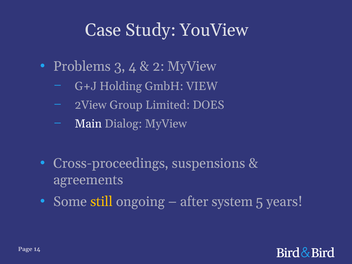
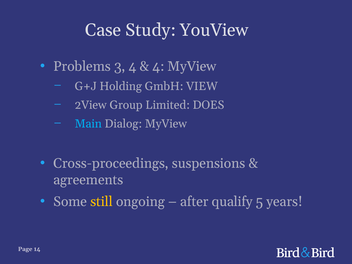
2: 2 -> 4 (158, 66)
Main colour: white -> light blue (88, 124)
system: system -> qualify (232, 202)
